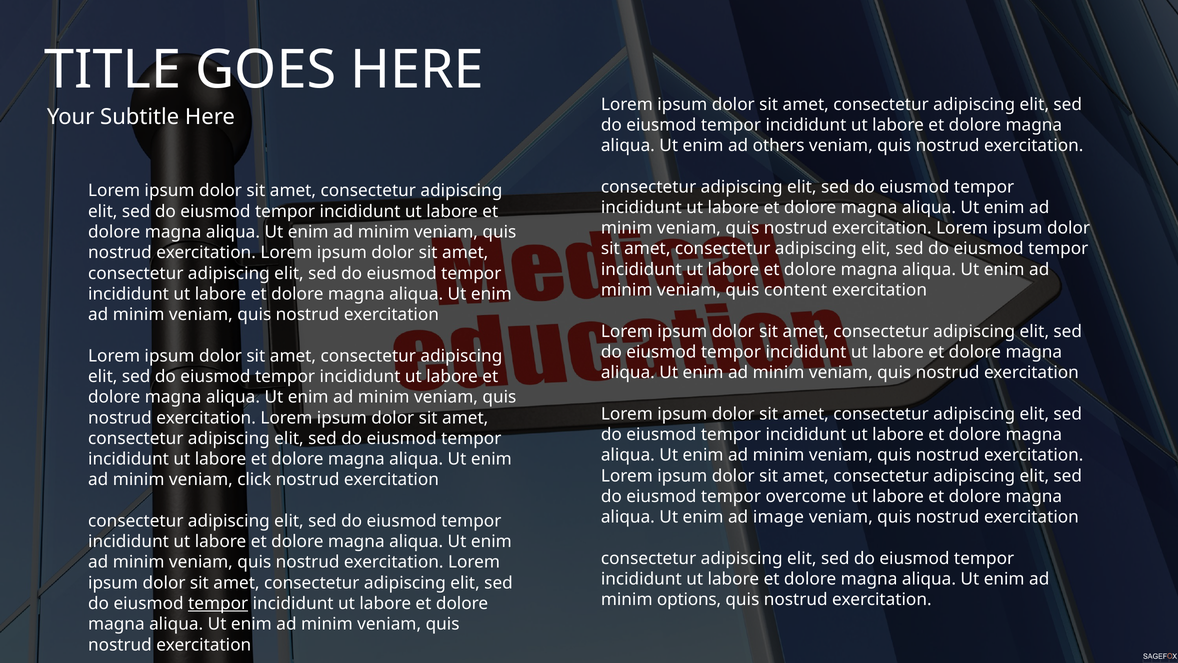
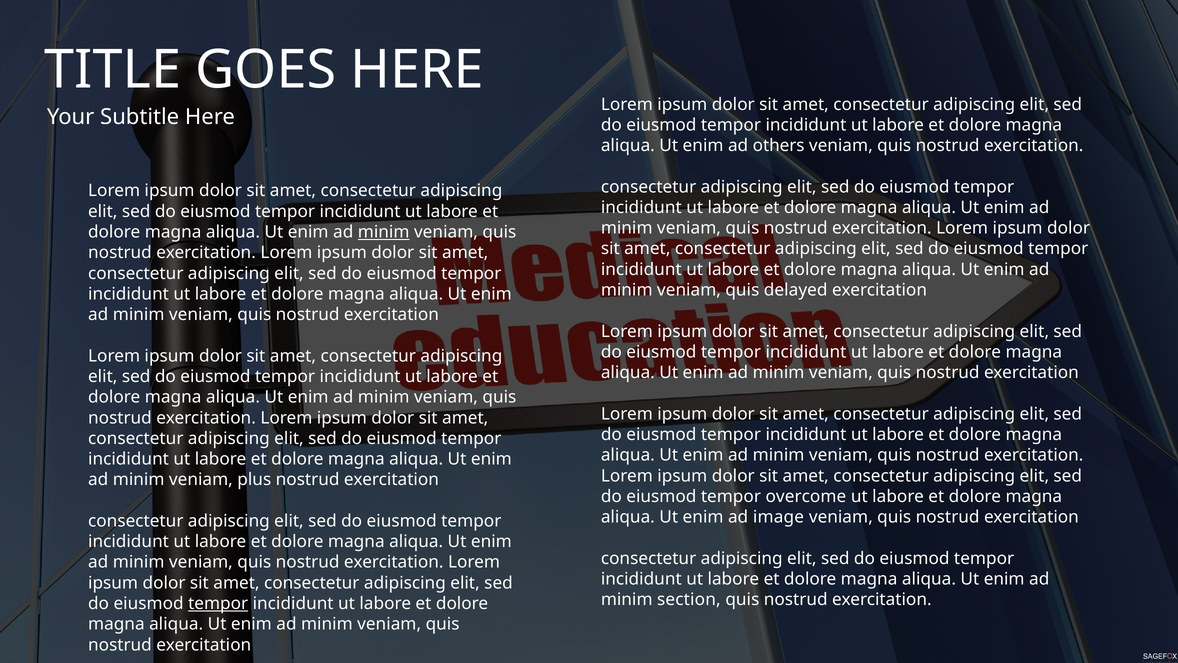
minim underline: none -> present (384, 232)
content: content -> delayed (796, 290)
click: click -> plus (254, 479)
options: options -> section (689, 599)
